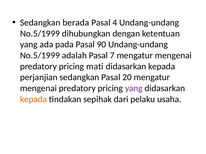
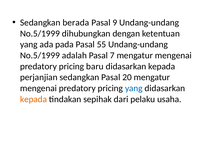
4: 4 -> 9 (115, 23)
90: 90 -> 55 (101, 45)
mati: mati -> baru (95, 67)
yang colour: purple -> blue (134, 89)
